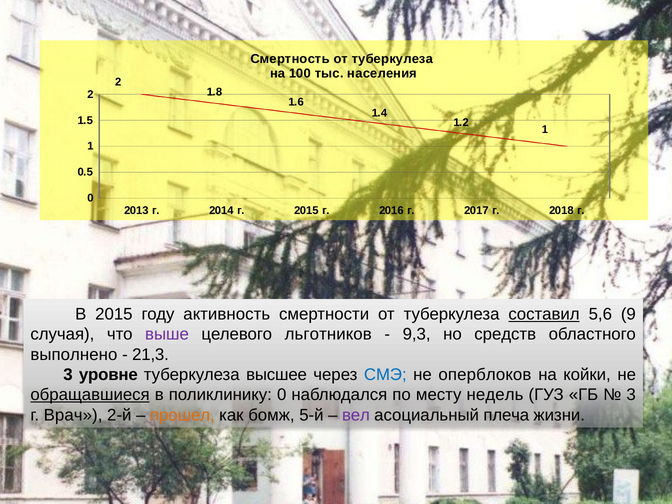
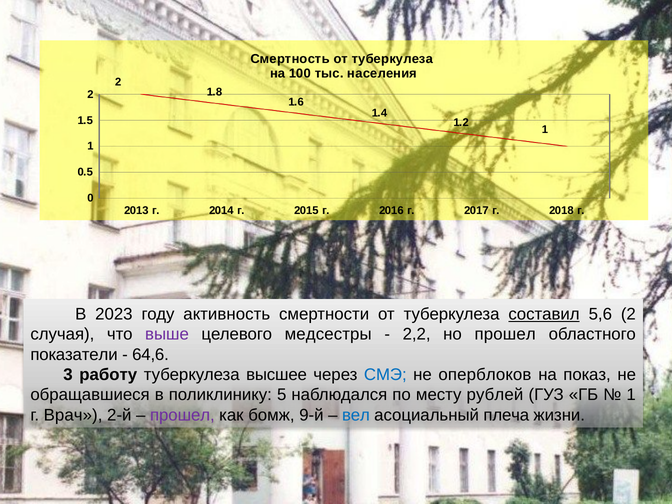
В 2015: 2015 -> 2023 (114, 314)
5,6 9: 9 -> 2 (628, 314)
льготников: льготников -> медсестры (328, 334)
9,3: 9,3 -> 2,2 (417, 334)
но средств: средств -> прошел (505, 334)
выполнено: выполнено -> показатели (74, 354)
21,3: 21,3 -> 64,6 (150, 354)
уровне: уровне -> работу (108, 375)
койки: койки -> показ (587, 375)
обращавшиеся underline: present -> none (90, 395)
поликлинику 0: 0 -> 5 (282, 395)
недель: недель -> рублей (495, 395)
3: 3 -> 1 (631, 395)
прошел colour: orange -> purple (182, 415)
5-й: 5-й -> 9-й (311, 415)
вел colour: purple -> blue (356, 415)
